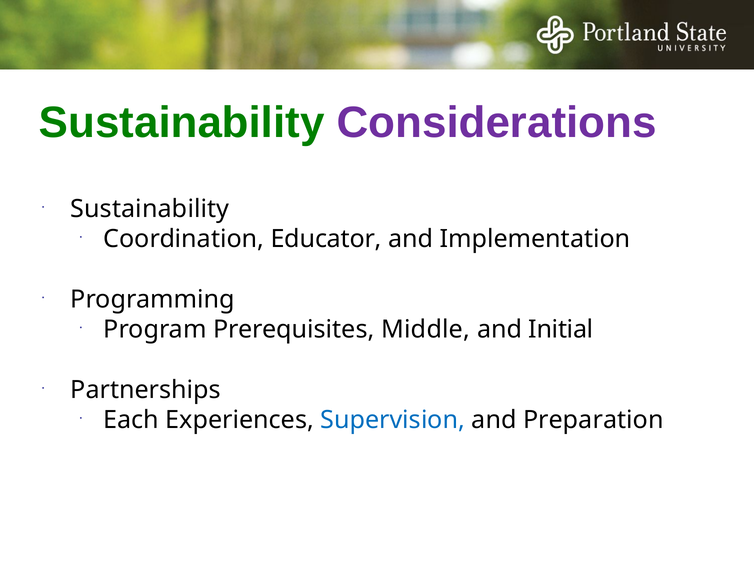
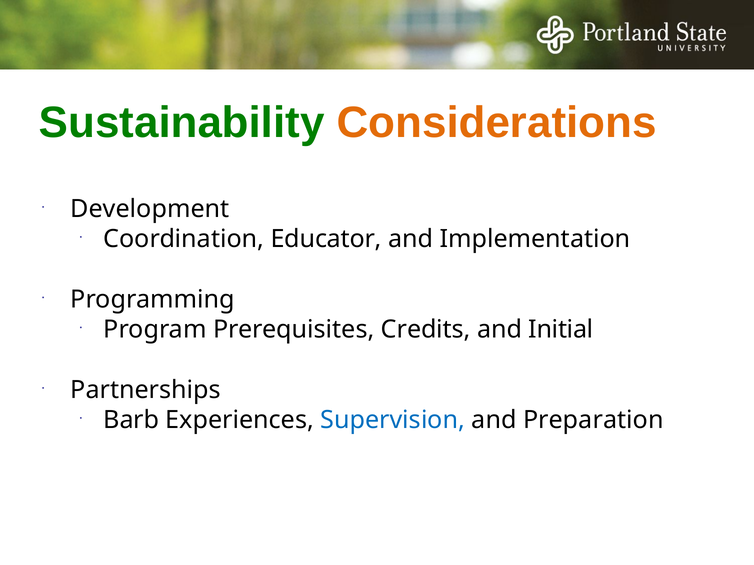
Considerations colour: purple -> orange (497, 123)
Sustainability: Sustainability -> Development (150, 209)
Middle: Middle -> Credits (426, 330)
Each: Each -> Barb (131, 420)
